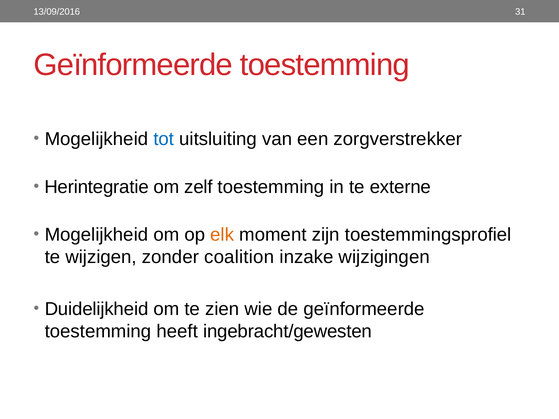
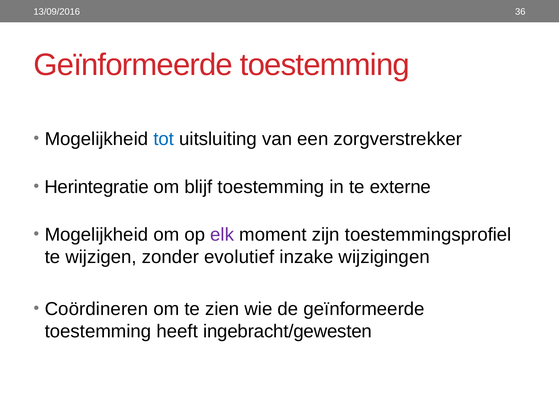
31: 31 -> 36 (520, 12)
zelf: zelf -> blijf (198, 187)
elk colour: orange -> purple (222, 235)
coalition: coalition -> evolutief (239, 257)
Duidelijkheid: Duidelijkheid -> Coördineren (96, 309)
